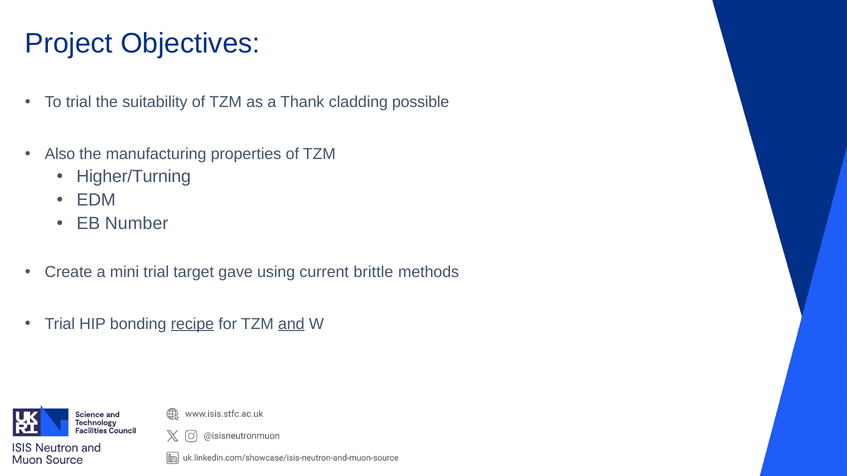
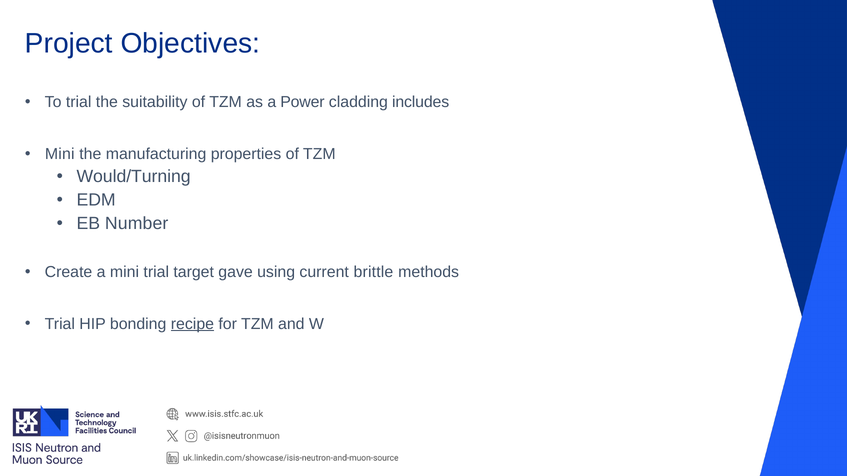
Thank: Thank -> Power (302, 102)
possible: possible -> includes (421, 102)
Also: Also -> Mini (60, 154)
Higher/Turning: Higher/Turning -> Would/Turning (134, 177)
and underline: present -> none (291, 324)
